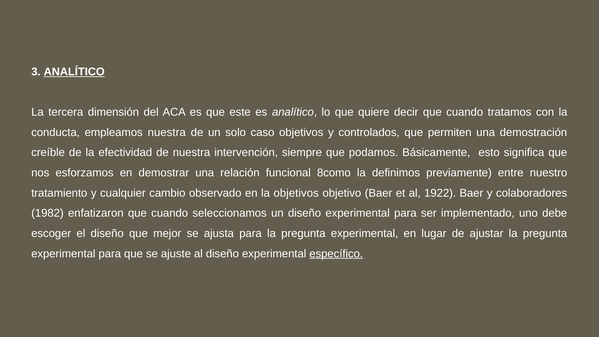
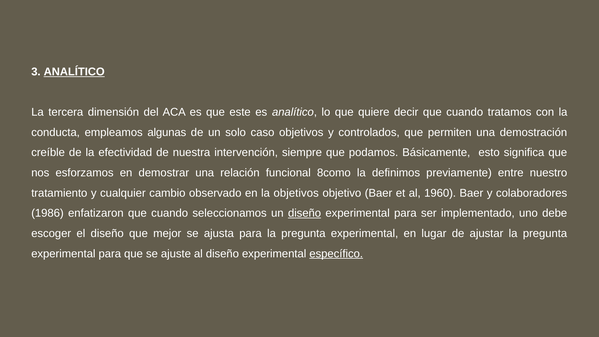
empleamos nuestra: nuestra -> algunas (167, 132)
1922: 1922 -> 1960 (440, 193)
1982: 1982 -> 1986 (47, 213)
diseño underline: none -> present (305, 213)
